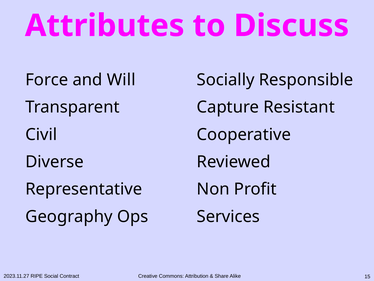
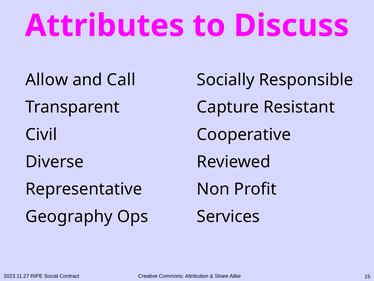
Force: Force -> Allow (47, 80)
Will: Will -> Call (121, 80)
